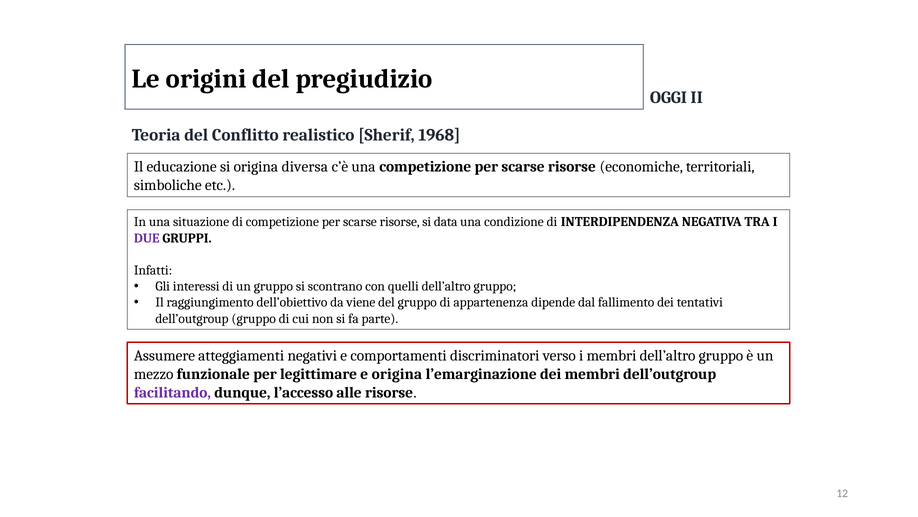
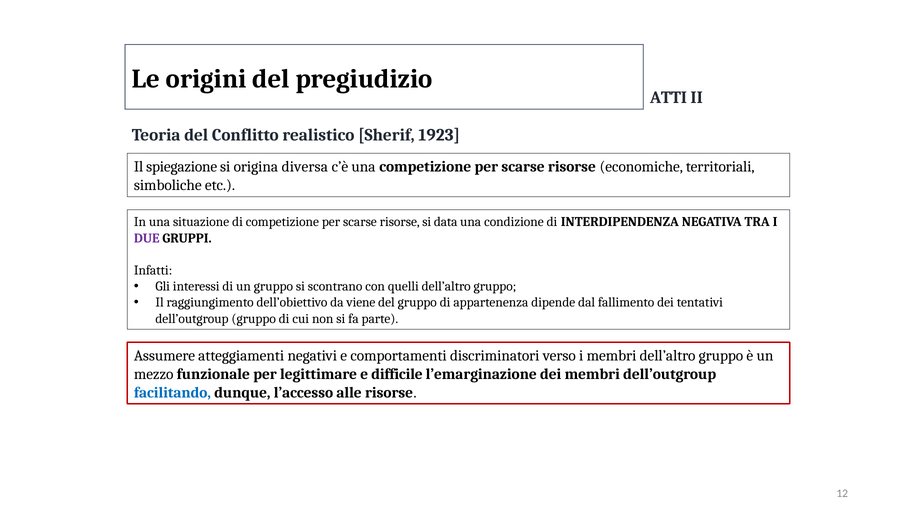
OGGI: OGGI -> ATTI (668, 97)
1968: 1968 -> 1923 (439, 135)
educazione: educazione -> spiegazione (182, 167)
e origina: origina -> difficile (397, 374)
facilitando colour: purple -> blue (172, 392)
